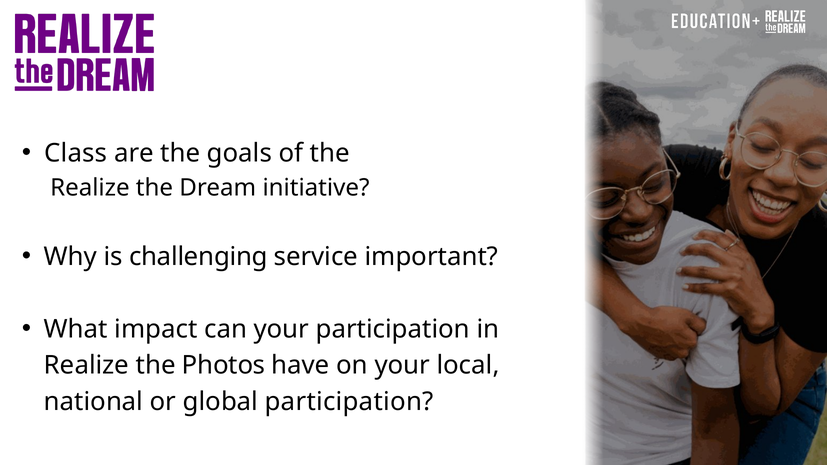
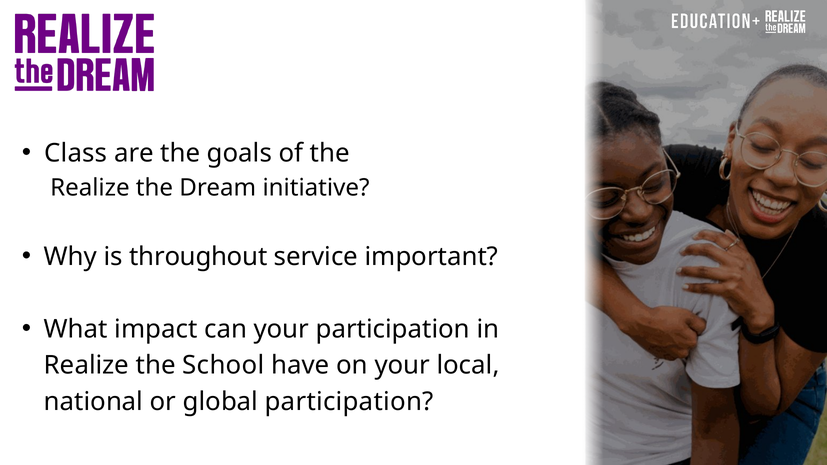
challenging: challenging -> throughout (198, 257)
Photos: Photos -> School (223, 365)
